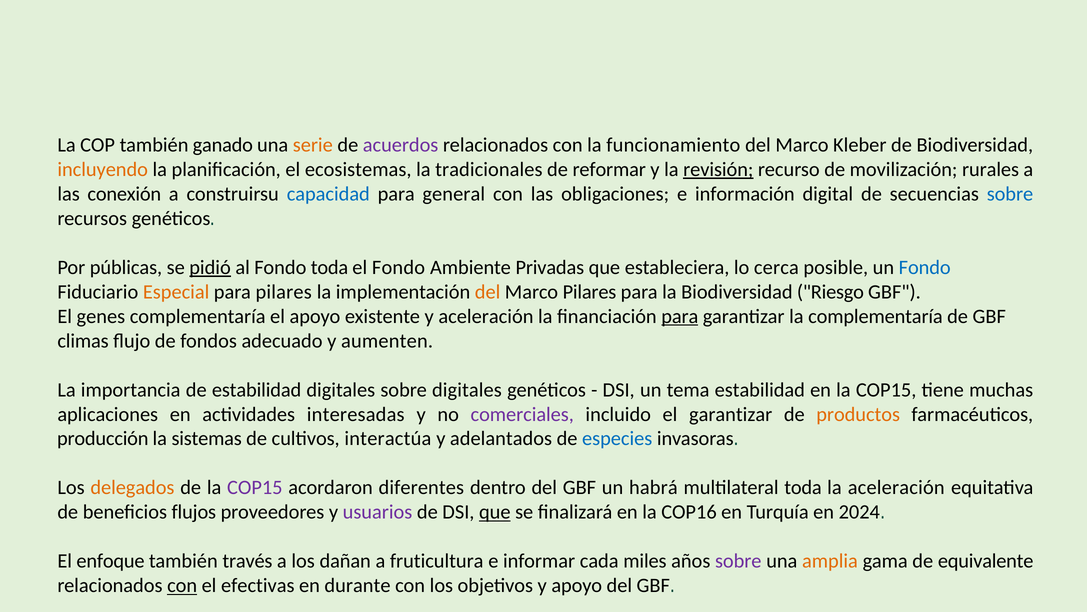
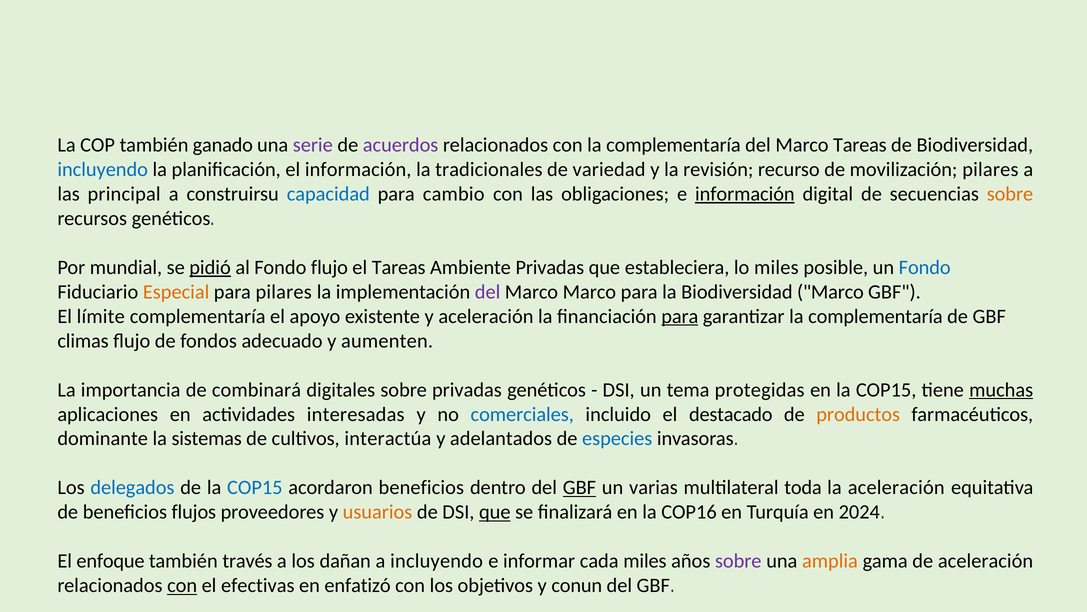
serie colour: orange -> purple (313, 145)
con la funcionamiento: funcionamiento -> complementaría (674, 145)
Marco Kleber: Kleber -> Tareas (860, 145)
incluyendo colour: orange -> blue (103, 169)
el ecosistemas: ecosistemas -> información (358, 169)
reformar: reformar -> variedad (609, 169)
revisión underline: present -> none (718, 169)
movilización rurales: rurales -> pilares (990, 169)
conexión: conexión -> principal (124, 194)
general: general -> cambio (454, 194)
información underline: none -> present (745, 194)
sobre colour: blue -> orange (1010, 194)
públicas: públicas -> mundial (126, 267)
Fondo toda: toda -> flujo (329, 267)
el Fondo: Fondo -> Tareas (399, 267)
lo cerca: cerca -> miles (776, 267)
del colour: orange -> purple (488, 292)
Marco Pilares: Pilares -> Marco (589, 292)
Biodiversidad Riesgo: Riesgo -> Marco (830, 292)
genes: genes -> límite (101, 316)
de estabilidad: estabilidad -> combinará (256, 389)
sobre digitales: digitales -> privadas (467, 389)
tema estabilidad: estabilidad -> protegidas (760, 389)
muchas underline: none -> present (1001, 389)
comerciales colour: purple -> blue (522, 414)
el garantizar: garantizar -> destacado (731, 414)
producción: producción -> dominante (103, 438)
delegados colour: orange -> blue (132, 487)
COP15 colour: purple -> blue (255, 487)
acordaron diferentes: diferentes -> beneficios (421, 487)
GBF underline: none -> present (579, 487)
habrá: habrá -> varias (653, 487)
usuarios colour: purple -> orange (377, 512)
a fruticultura: fruticultura -> incluyendo (437, 561)
de equivalente: equivalente -> aceleración (986, 561)
durante: durante -> enfatizó (358, 585)
y apoyo: apoyo -> conun (577, 585)
